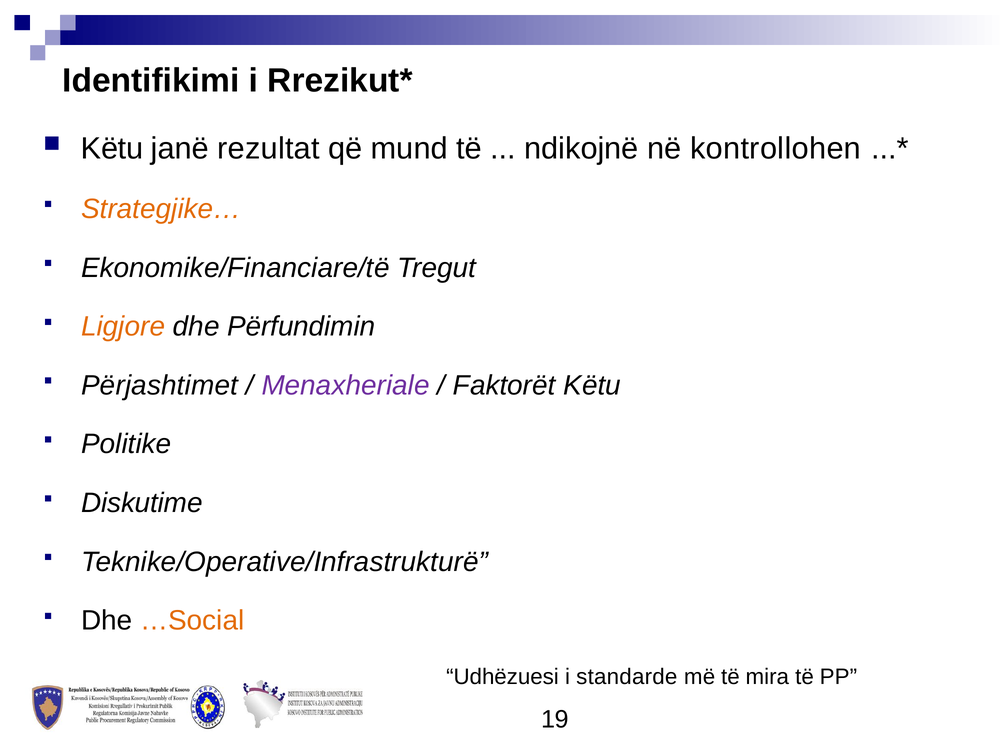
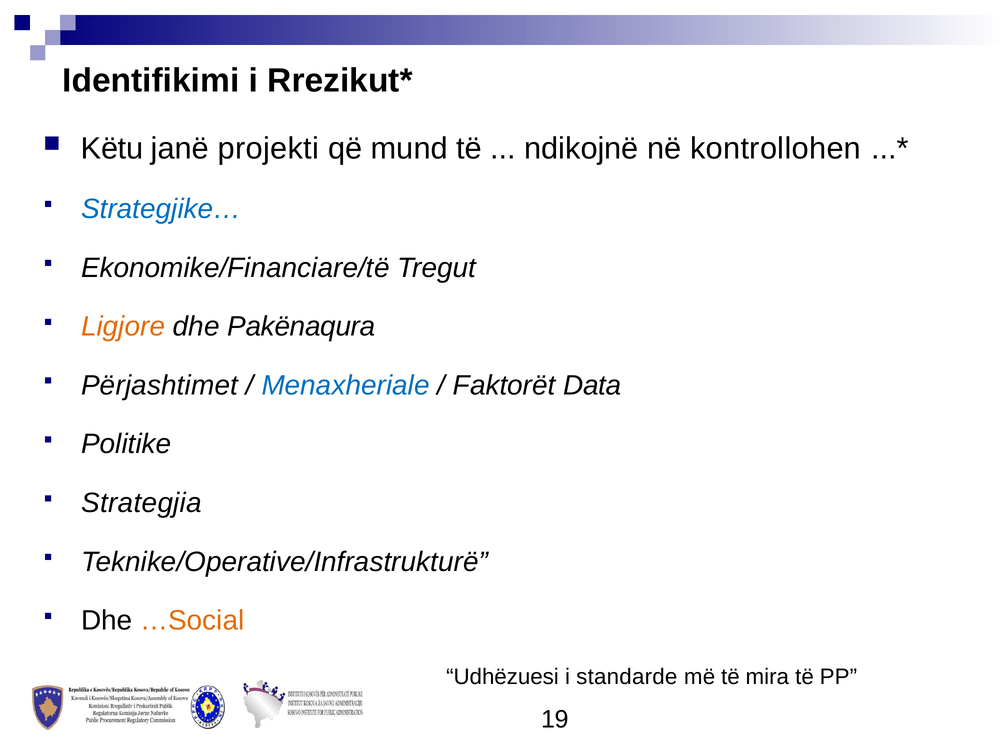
rezultat: rezultat -> projekti (268, 149)
Strategjike… colour: orange -> blue (161, 209)
Përfundimin: Përfundimin -> Pakënaqura (301, 326)
Menaxheriale colour: purple -> blue (346, 385)
Faktorët Këtu: Këtu -> Data (592, 385)
Diskutime: Diskutime -> Strategjia (142, 503)
